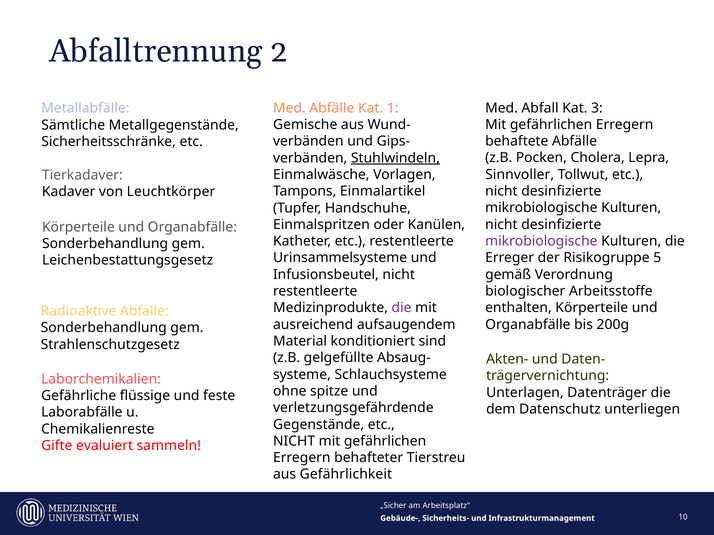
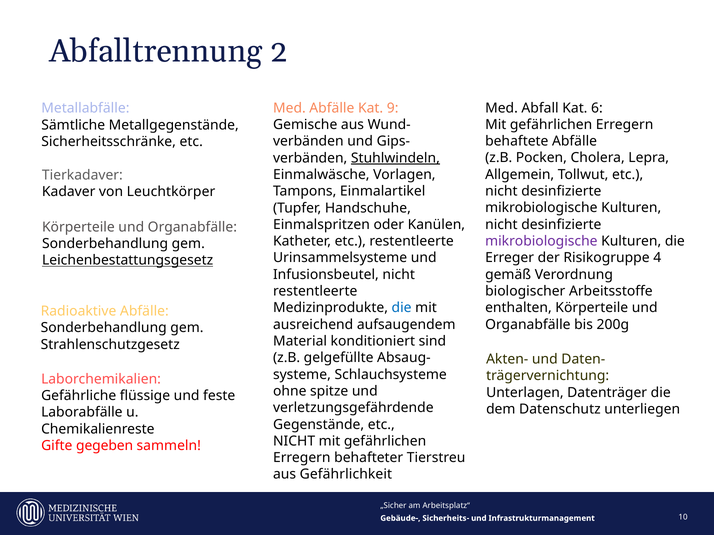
3: 3 -> 6 (597, 108)
1: 1 -> 9 (393, 108)
Sinnvoller: Sinnvoller -> Allgemein (520, 175)
5: 5 -> 4 (657, 258)
Leichenbestattungsgesetz underline: none -> present (128, 261)
die colour: purple -> blue (402, 308)
evaluiert: evaluiert -> gegeben (105, 446)
